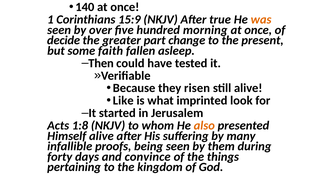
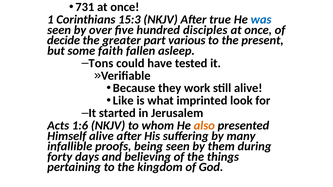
140: 140 -> 731 (85, 7)
15:9: 15:9 -> 15:3 (129, 20)
was colour: orange -> blue (261, 20)
morning: morning -> disciples (205, 30)
change: change -> various (187, 40)
Then: Then -> Tons (101, 63)
risen: risen -> work (197, 88)
1:8: 1:8 -> 1:6 (80, 126)
convince: convince -> believing (148, 157)
